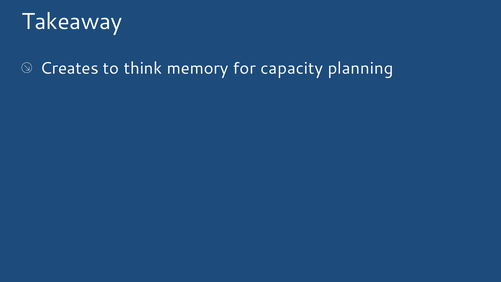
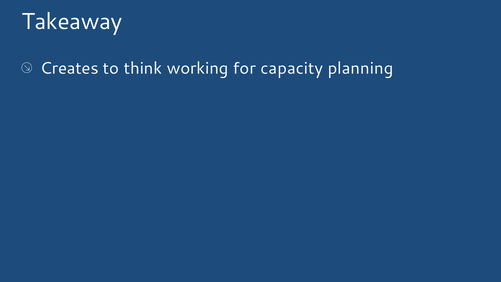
memory: memory -> working (198, 68)
